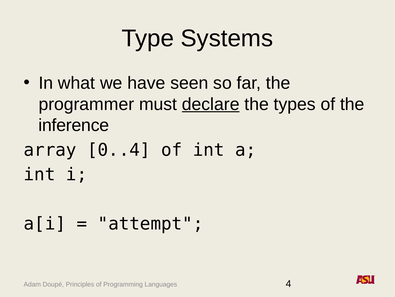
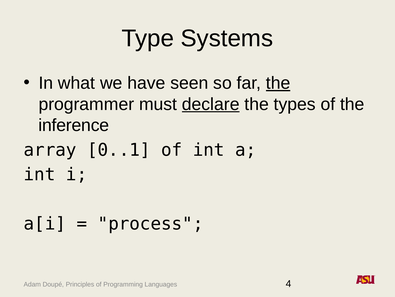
the underline: none -> present (278, 83)
0..4: 0..4 -> 0..1 (119, 150)
attempt: attempt -> process (151, 223)
